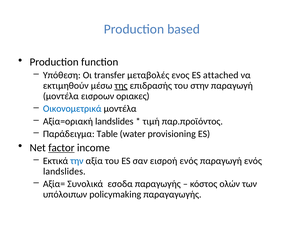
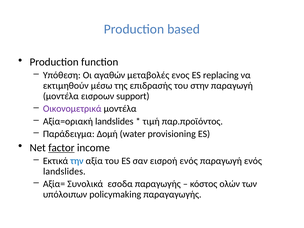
transfer: transfer -> αγαθών (110, 75)
attached: attached -> replacing (221, 75)
της underline: present -> none (121, 86)
οριακες: οριακες -> support (133, 96)
Οικονομετρικά colour: blue -> purple (72, 109)
Table: Table -> Δομή (107, 134)
